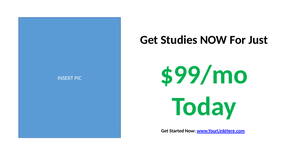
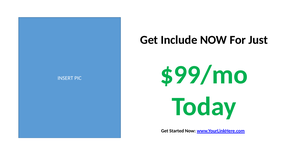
Studies: Studies -> Include (179, 40)
